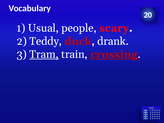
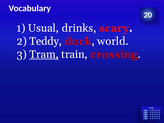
people: people -> drinks (79, 28)
drank: drank -> world (113, 41)
crossing underline: present -> none (114, 54)
